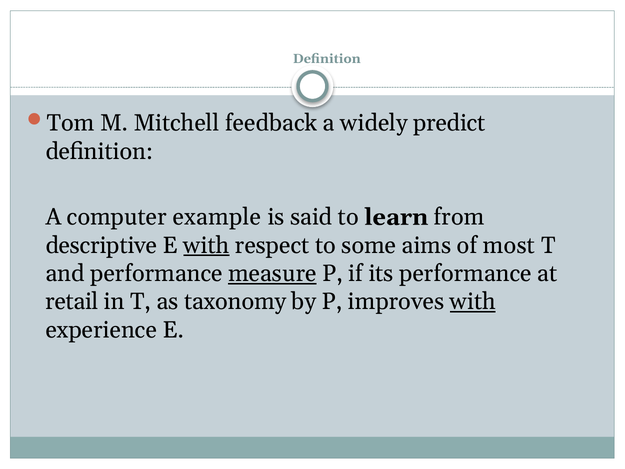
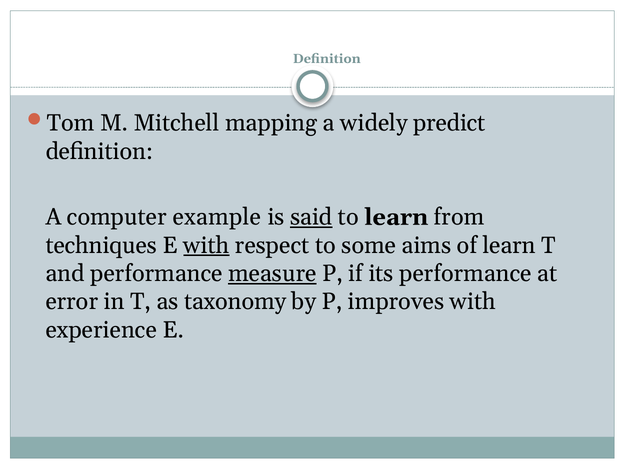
feedback: feedback -> mapping (271, 123)
said underline: none -> present (311, 217)
descriptive: descriptive -> techniques (101, 245)
of most: most -> learn (509, 245)
retail: retail -> error (72, 301)
with underline: present -> none (473, 301)
